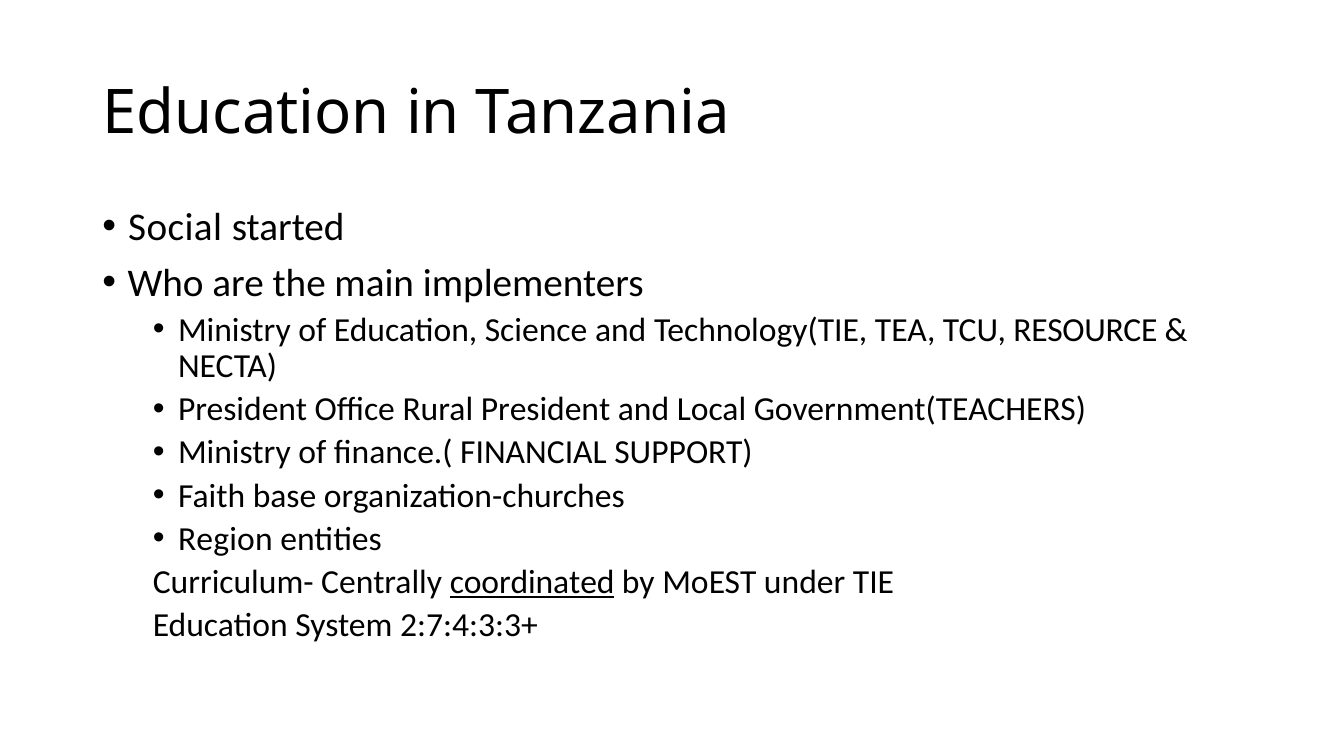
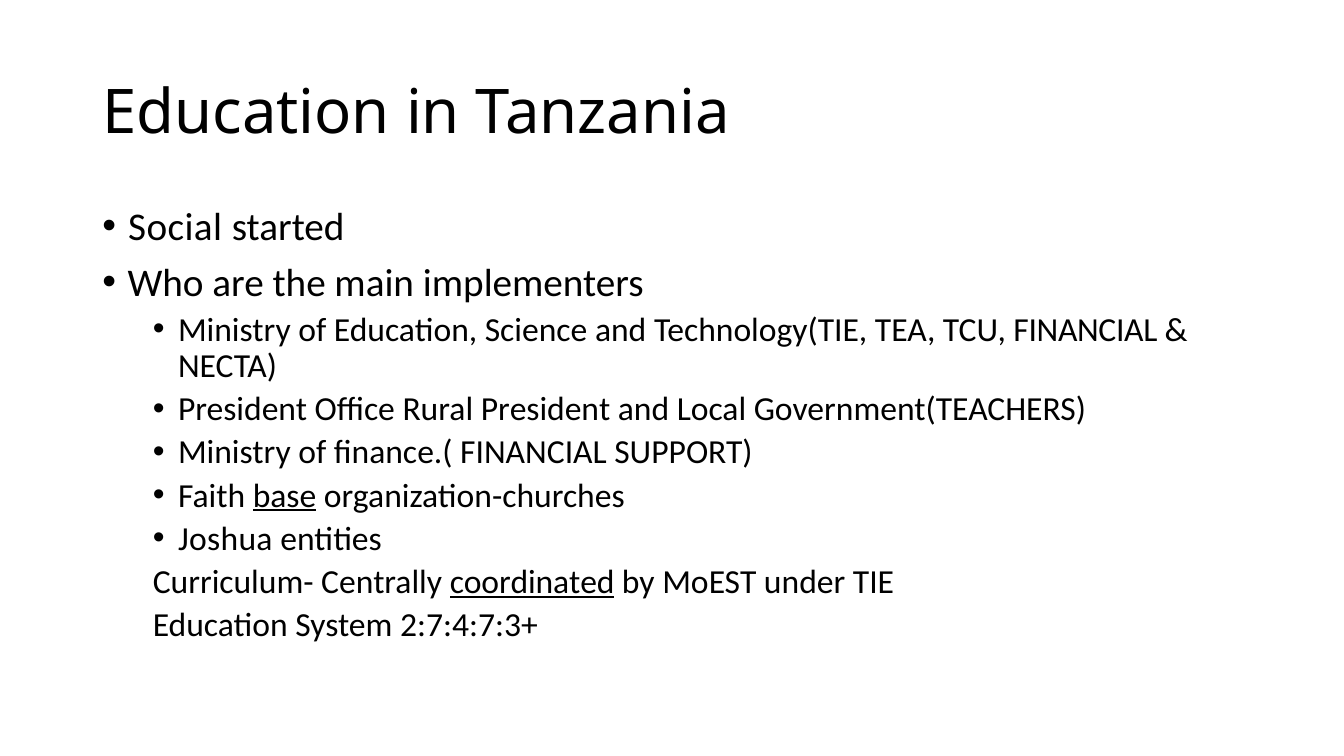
TCU RESOURCE: RESOURCE -> FINANCIAL (1085, 330)
base underline: none -> present (285, 496)
Region: Region -> Joshua (225, 539)
2:7:4:3:3+: 2:7:4:3:3+ -> 2:7:4:7:3+ (469, 626)
